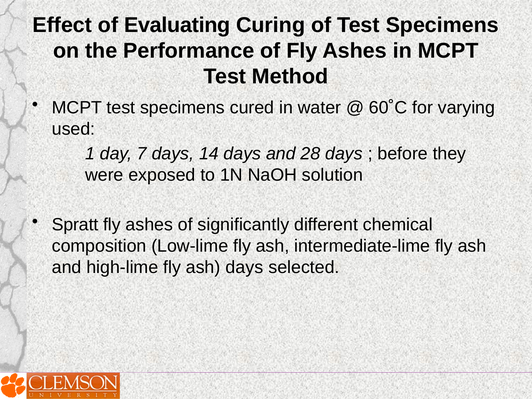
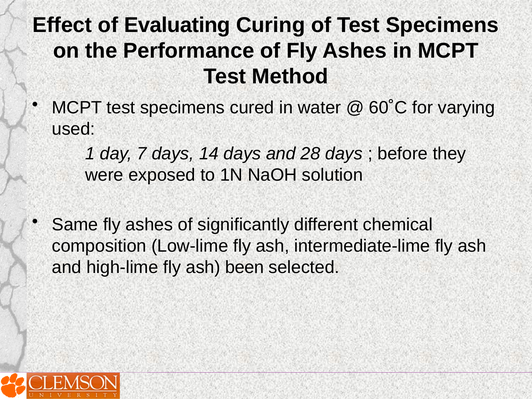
Spratt: Spratt -> Same (75, 225)
ash days: days -> been (245, 267)
